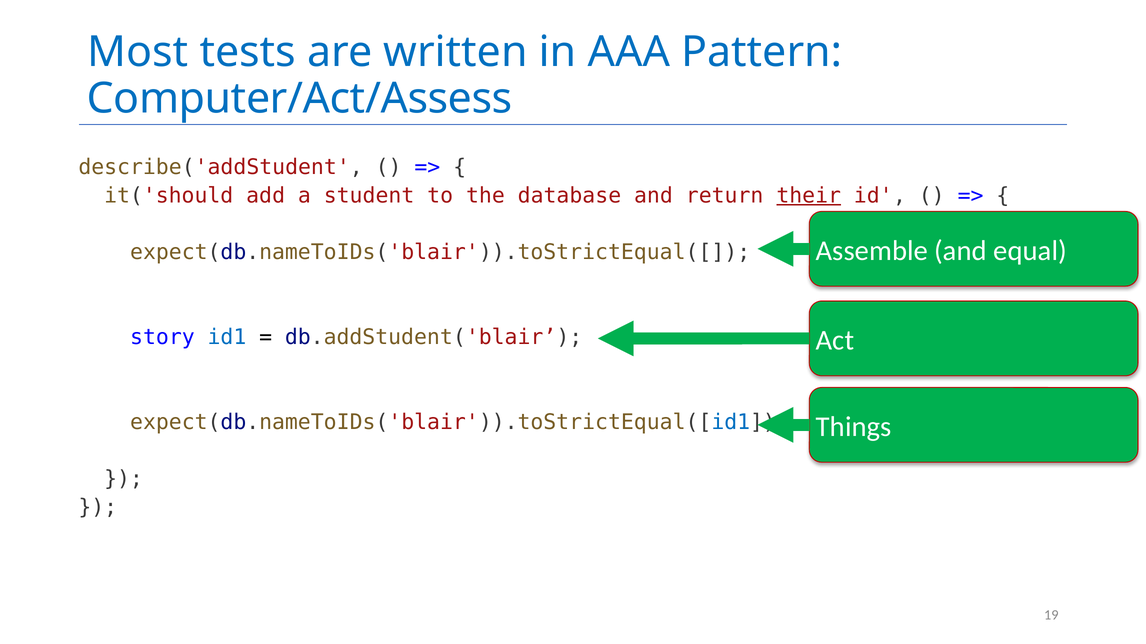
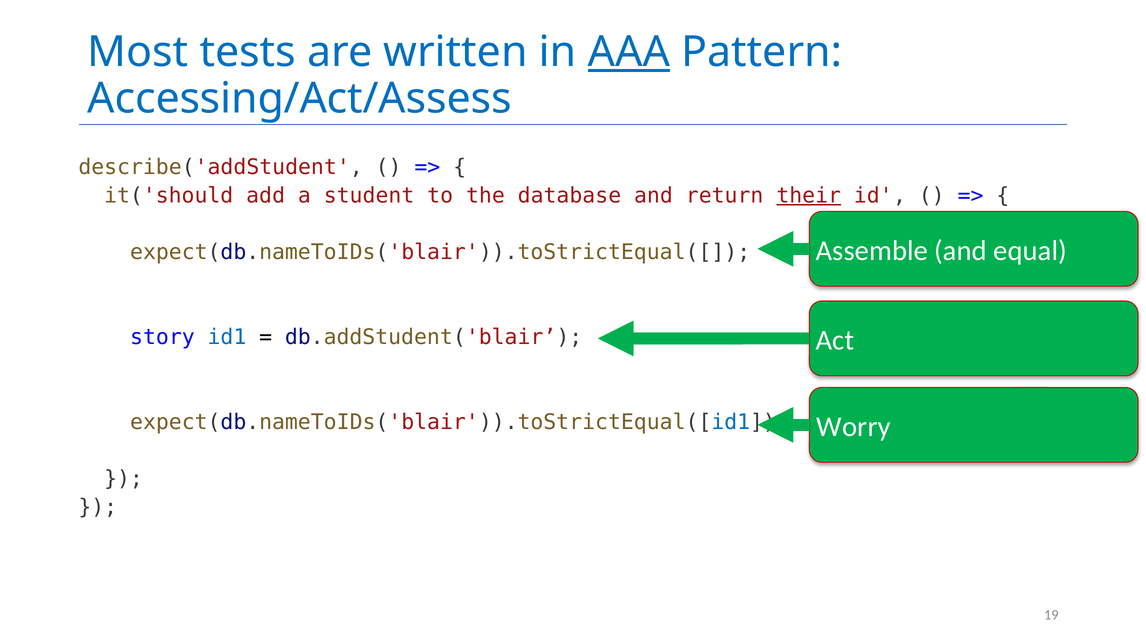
AAA underline: none -> present (629, 52)
Computer/Act/Assess: Computer/Act/Assess -> Accessing/Act/Assess (299, 99)
Things: Things -> Worry (854, 427)
